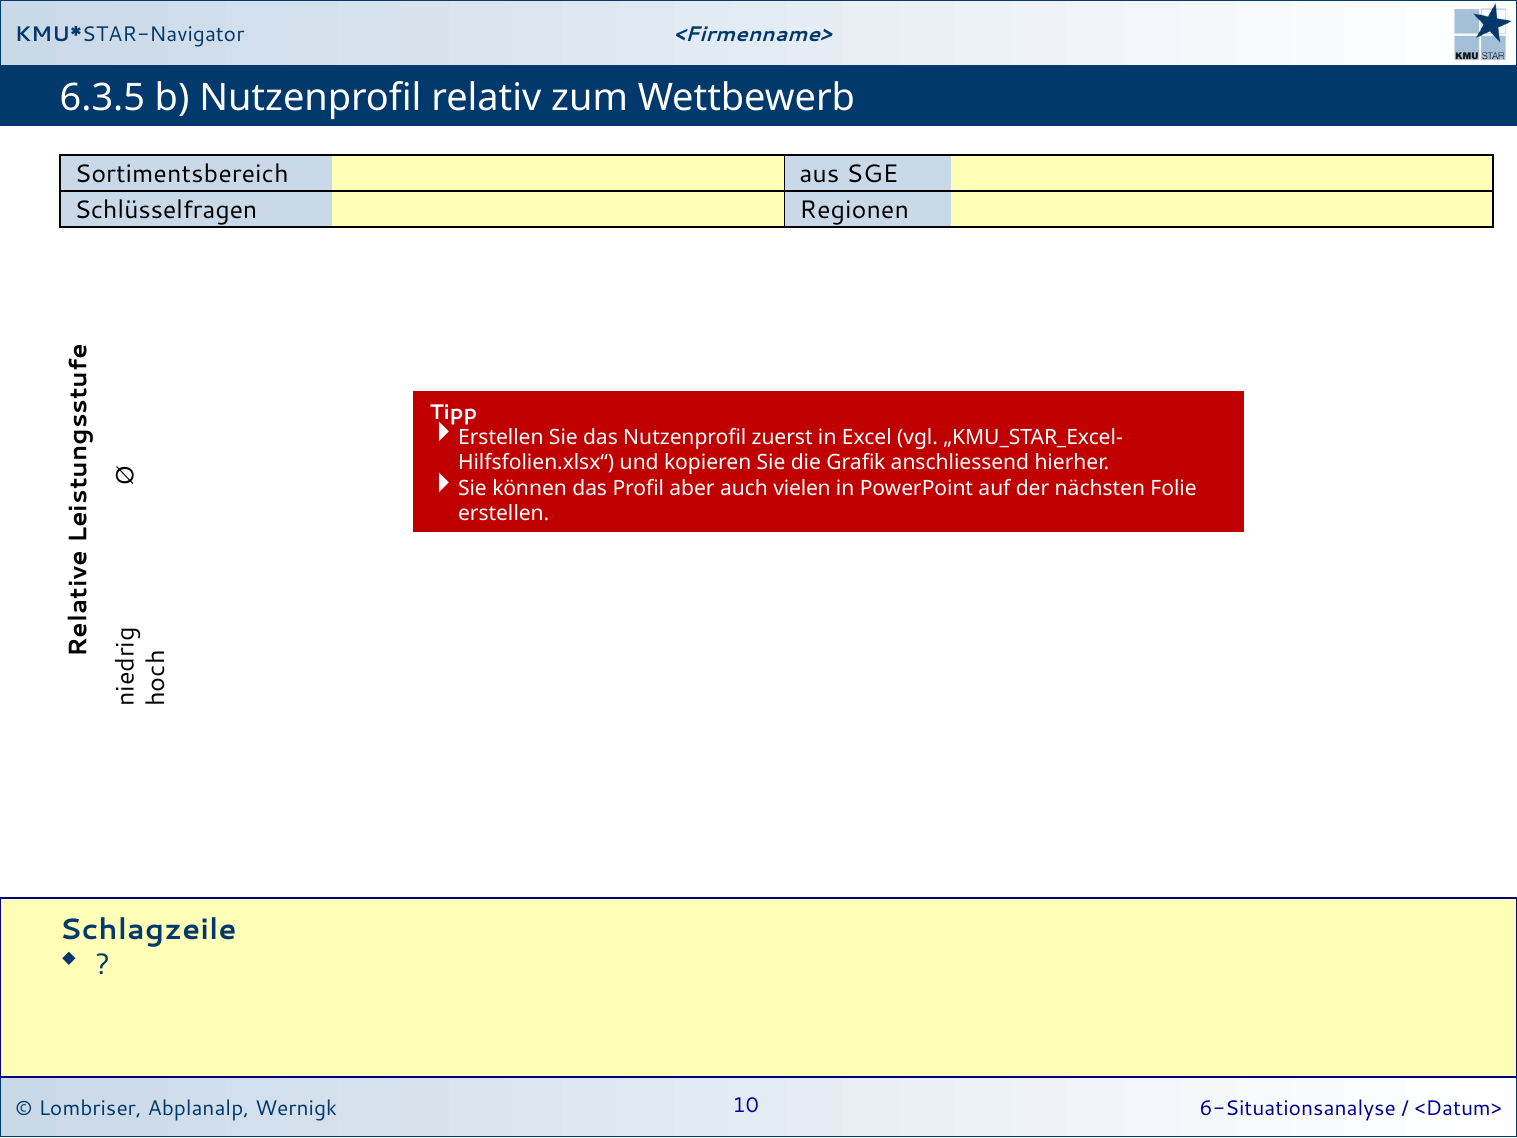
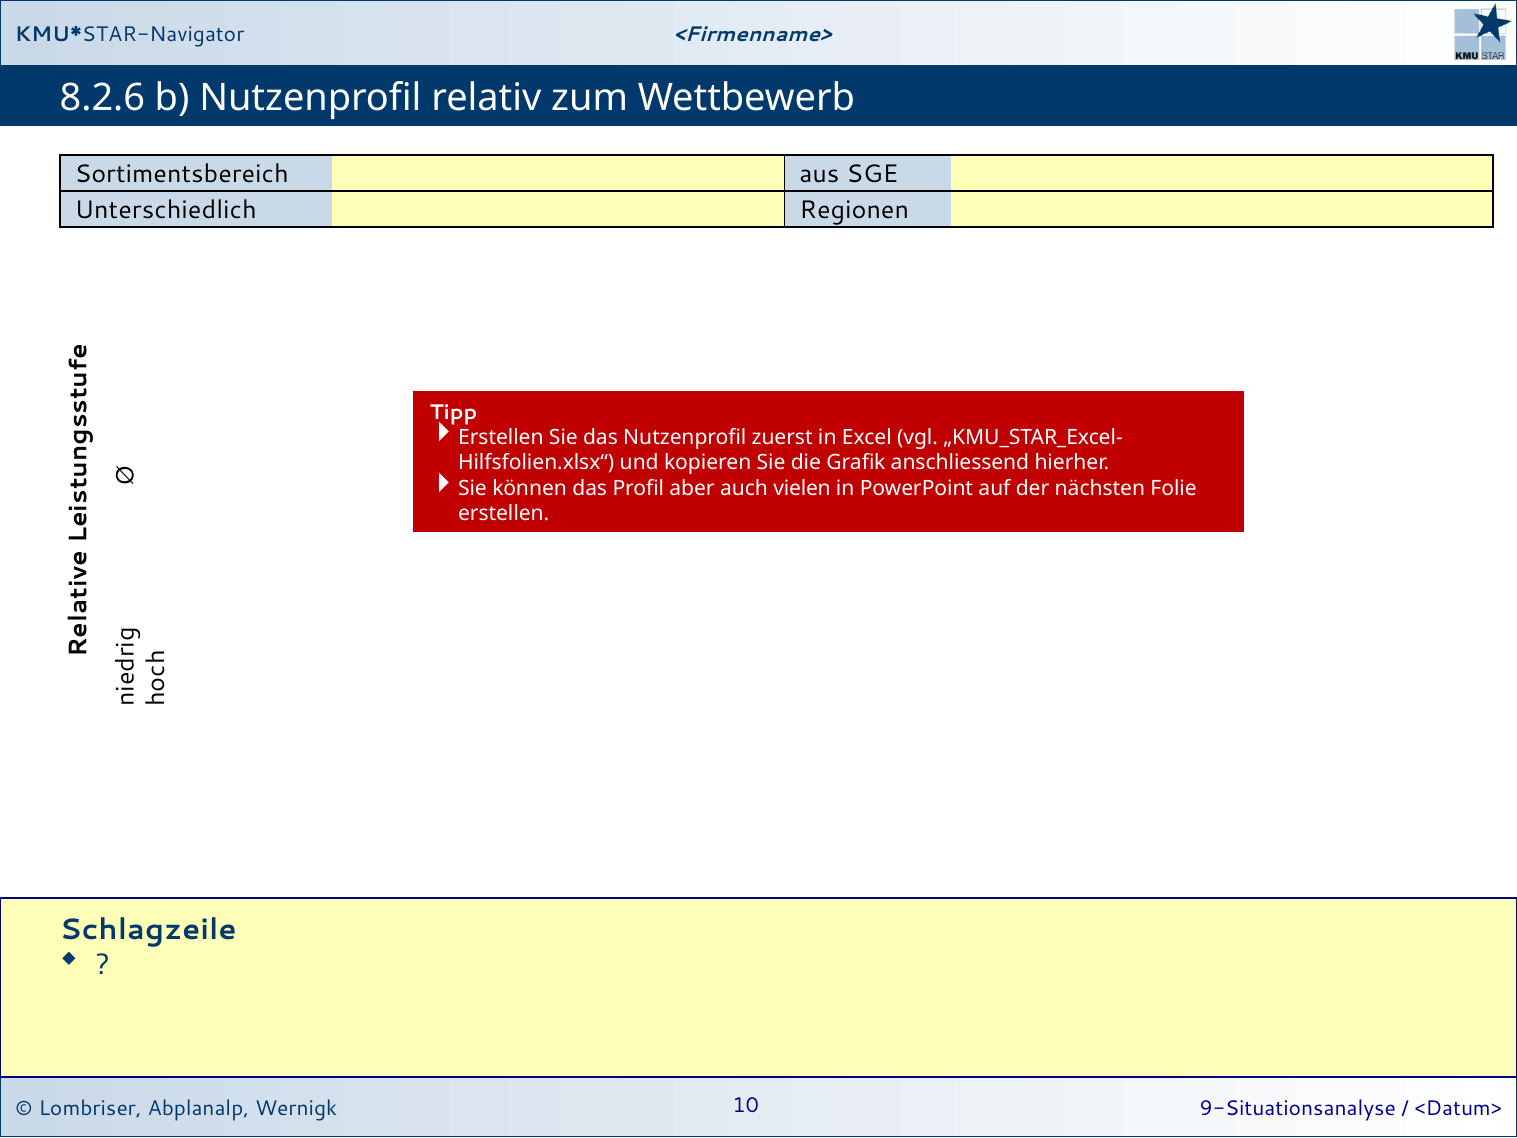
6.3.5: 6.3.5 -> 8.2.6 (102, 98)
Schlüsselfragen: Schlüsselfragen -> Unterschiedlich (166, 210)
6-Situationsanalyse: 6-Situationsanalyse -> 9-Situationsanalyse (1298, 1109)
